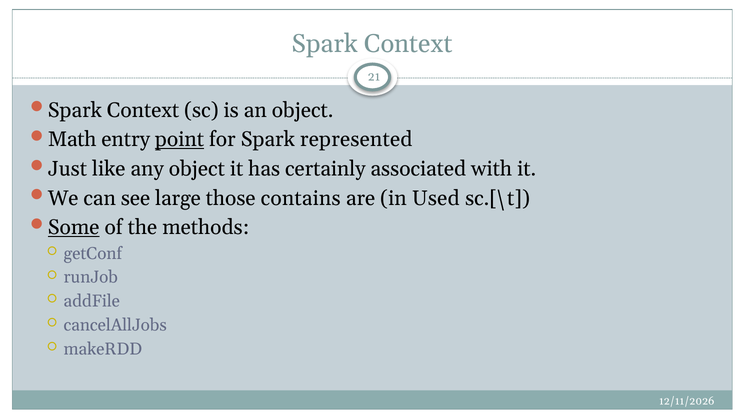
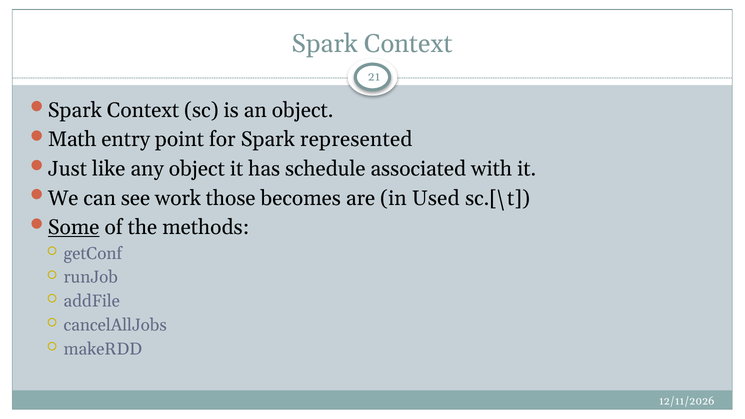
point underline: present -> none (179, 139)
certainly: certainly -> schedule (325, 169)
large: large -> work (178, 198)
contains: contains -> becomes (301, 198)
